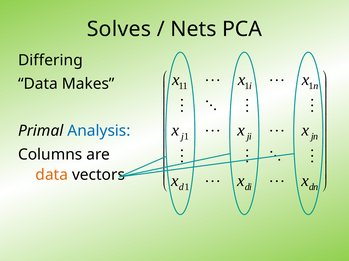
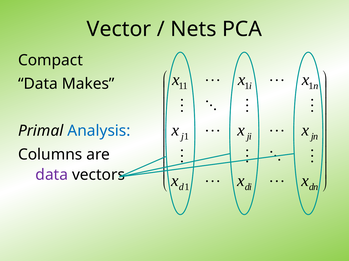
Solves: Solves -> Vector (119, 29)
Differing: Differing -> Compact (50, 61)
data colour: orange -> purple (52, 175)
